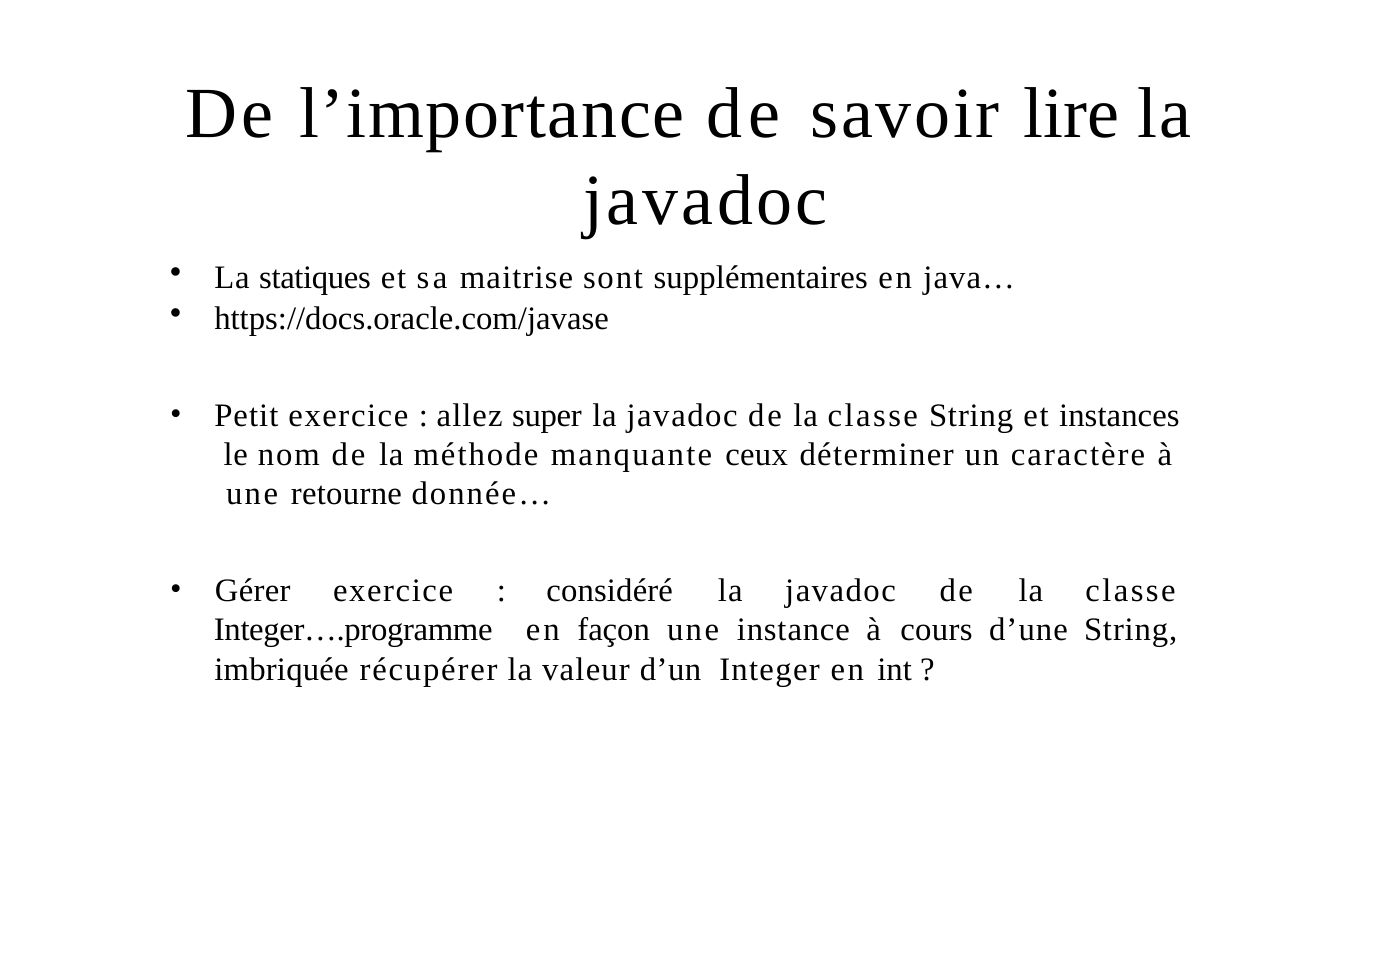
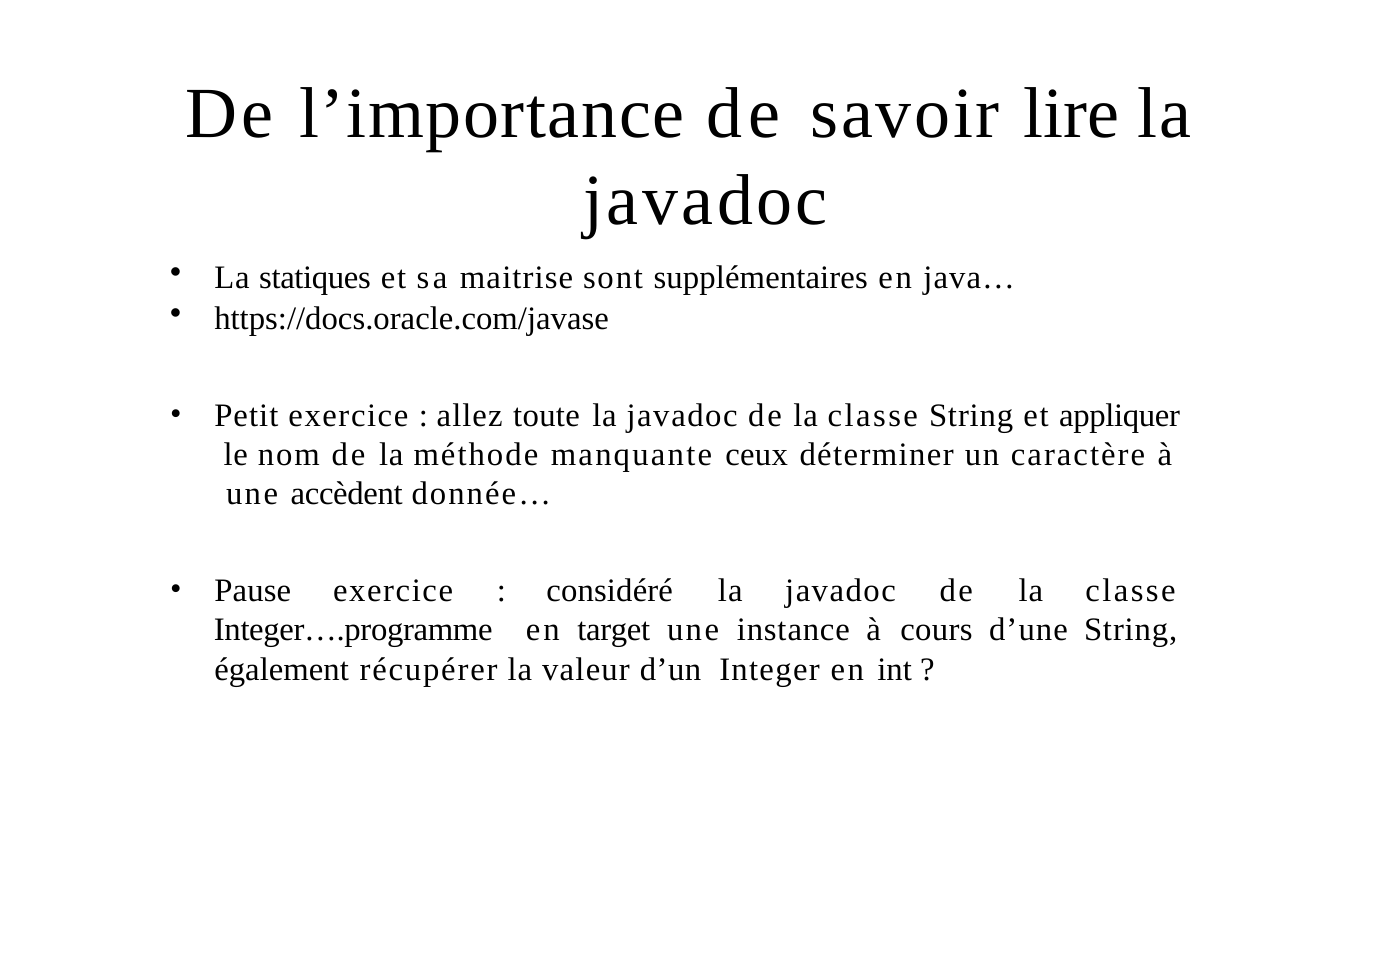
super: super -> toute (547, 416)
instances: instances -> appliquer (1120, 416)
retourne: retourne -> accèdent (347, 494)
Gérer: Gérer -> Pause (253, 591)
façon: façon -> target (614, 630)
imbriquée: imbriquée -> également (282, 669)
